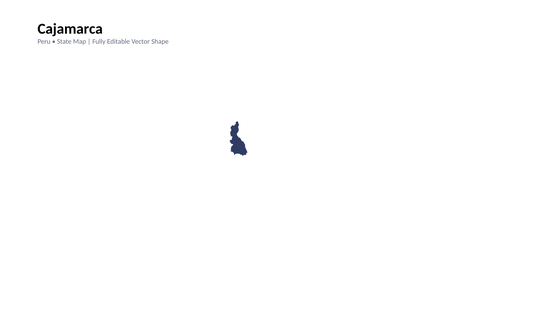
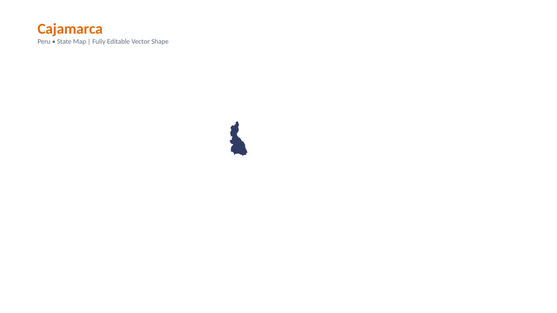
Cajamarca colour: black -> orange (70, 29)
